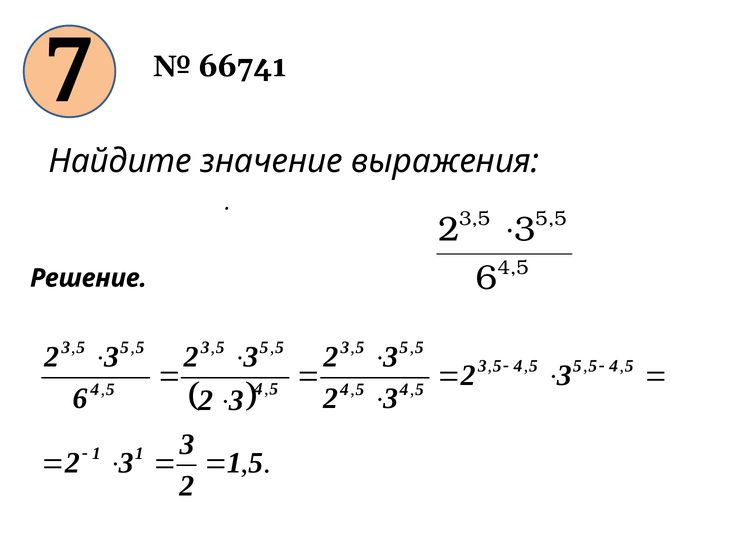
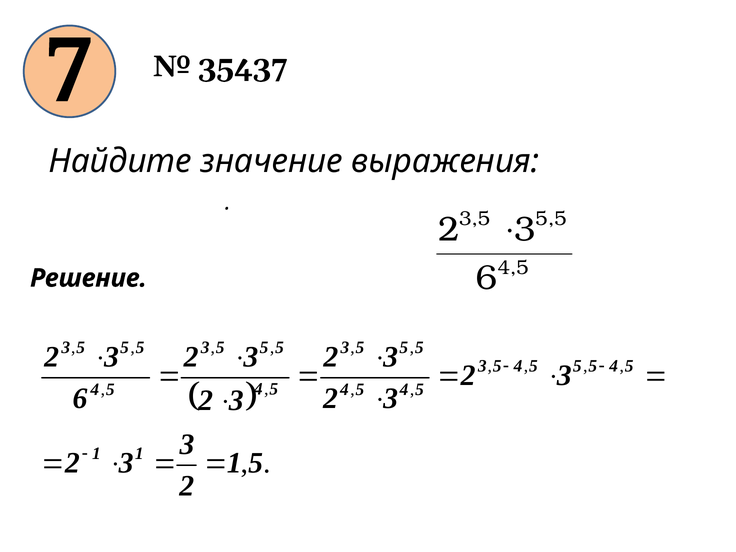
66741: 66741 -> 35437 (243, 66)
